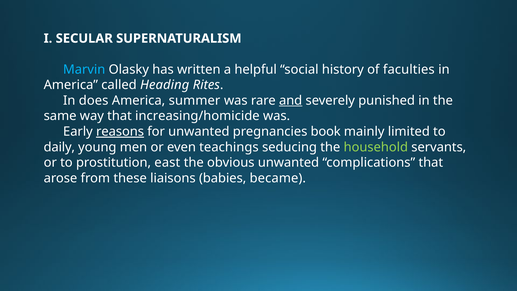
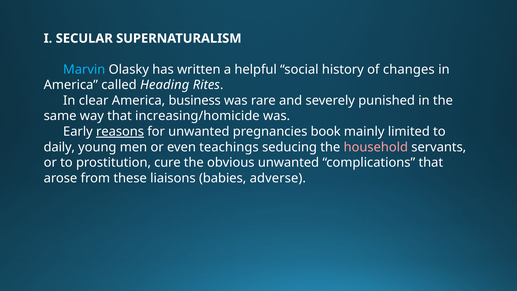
faculties: faculties -> changes (409, 69)
does: does -> clear (94, 100)
summer: summer -> business (195, 100)
and underline: present -> none (291, 100)
household colour: light green -> pink (376, 147)
east: east -> cure (167, 162)
became: became -> adverse (278, 178)
